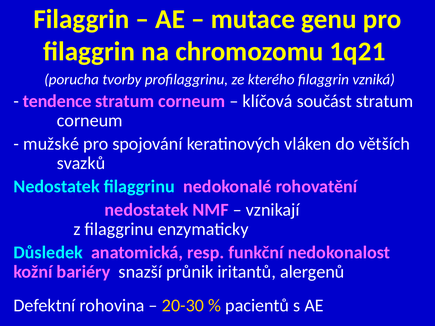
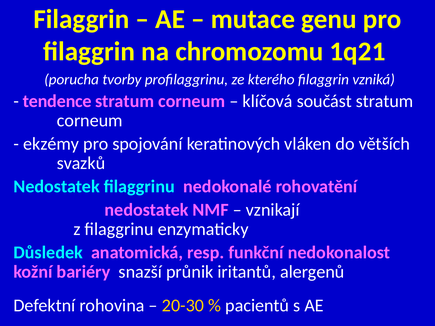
mužské: mužské -> ekzémy (51, 144)
